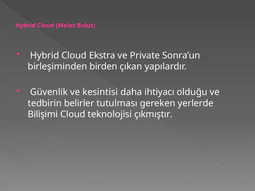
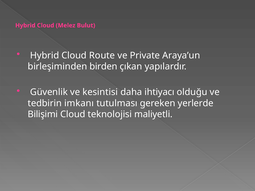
Ekstra: Ekstra -> Route (102, 55)
Sonra’un: Sonra’un -> Araya’un (181, 55)
belirler: belirler -> imkanı (79, 103)
çıkmıştır: çıkmıştır -> maliyetli (153, 114)
